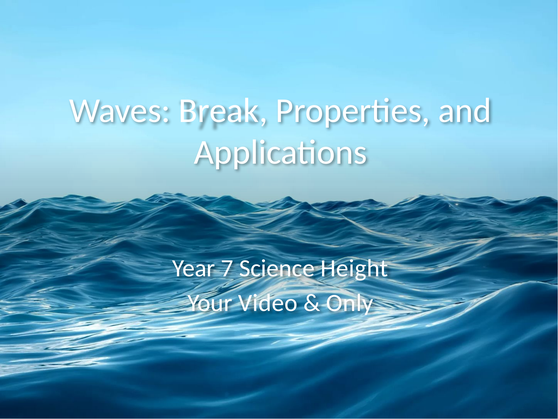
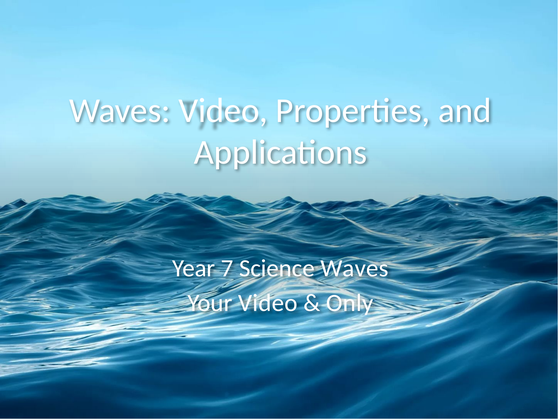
Waves Break: Break -> Video (223, 110)
Science Height: Height -> Waves (354, 268)
